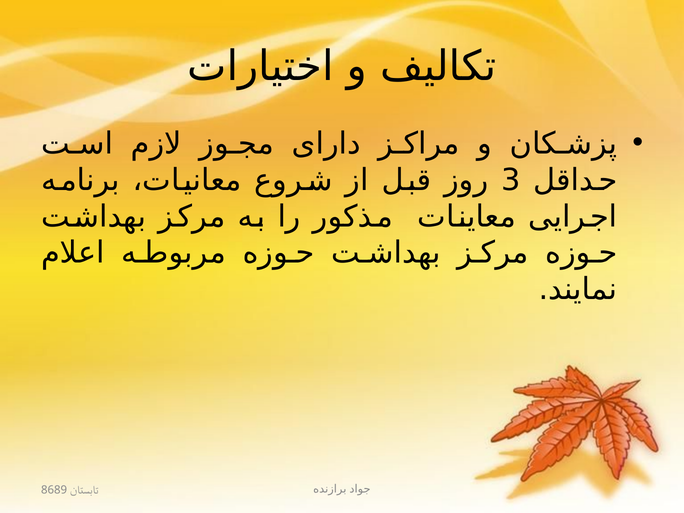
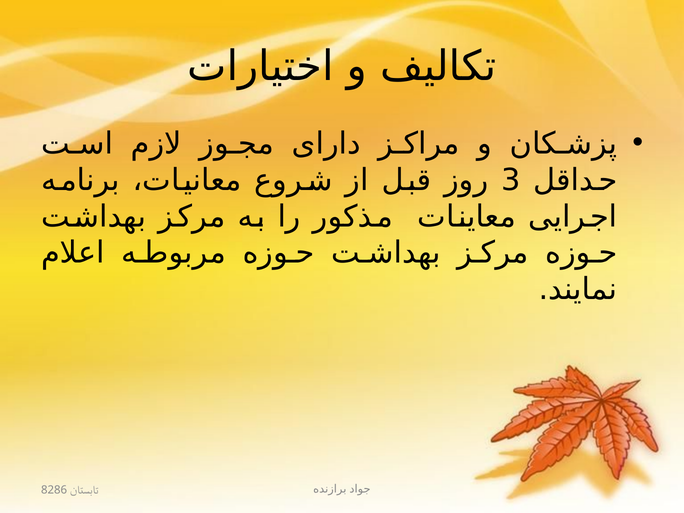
8689: 8689 -> 8286 (54, 490)
